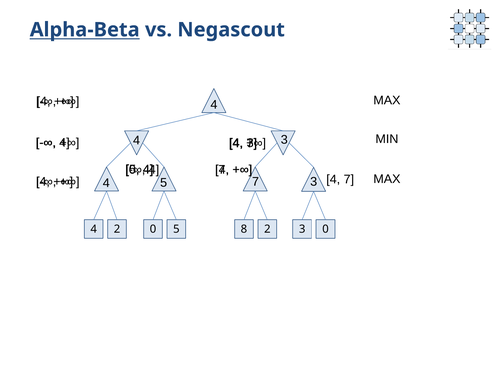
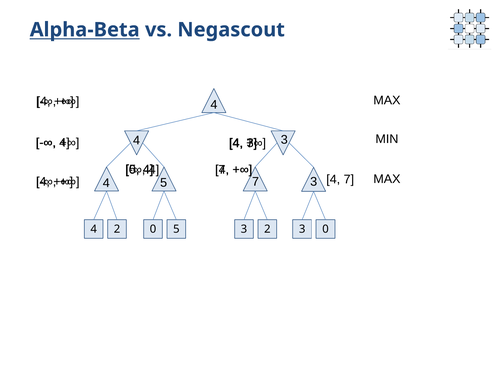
5 8: 8 -> 3 (244, 230)
